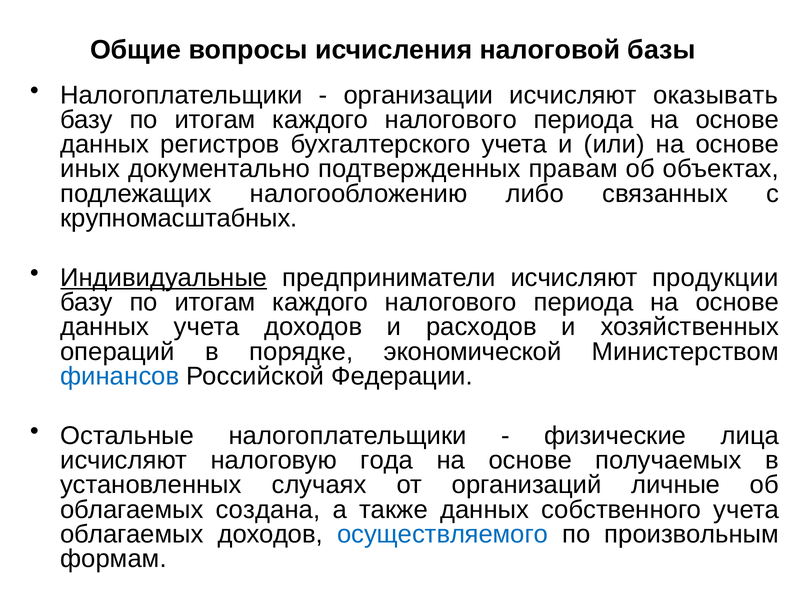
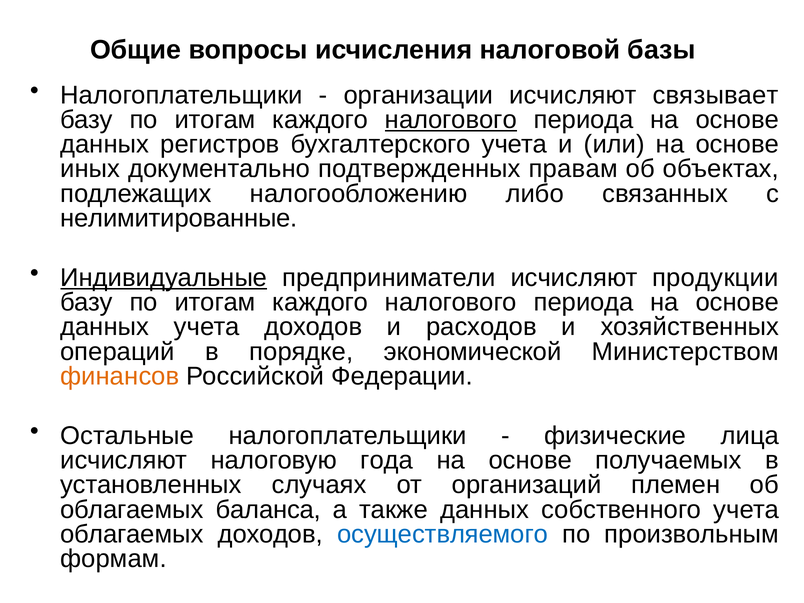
оказывать: оказывать -> связывает (716, 95)
налогового underline: none -> present (451, 120)
крупномасштабных: крупномасштабных -> нелимитированные (179, 218)
финансов colour: blue -> orange (120, 376)
личные: личные -> племен (676, 485)
создана: создана -> баланса (268, 510)
